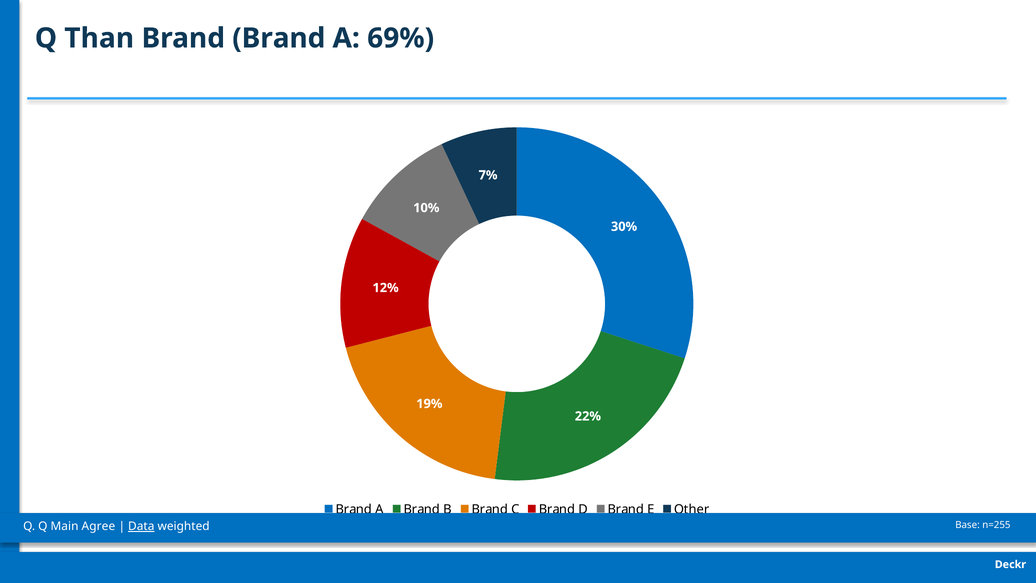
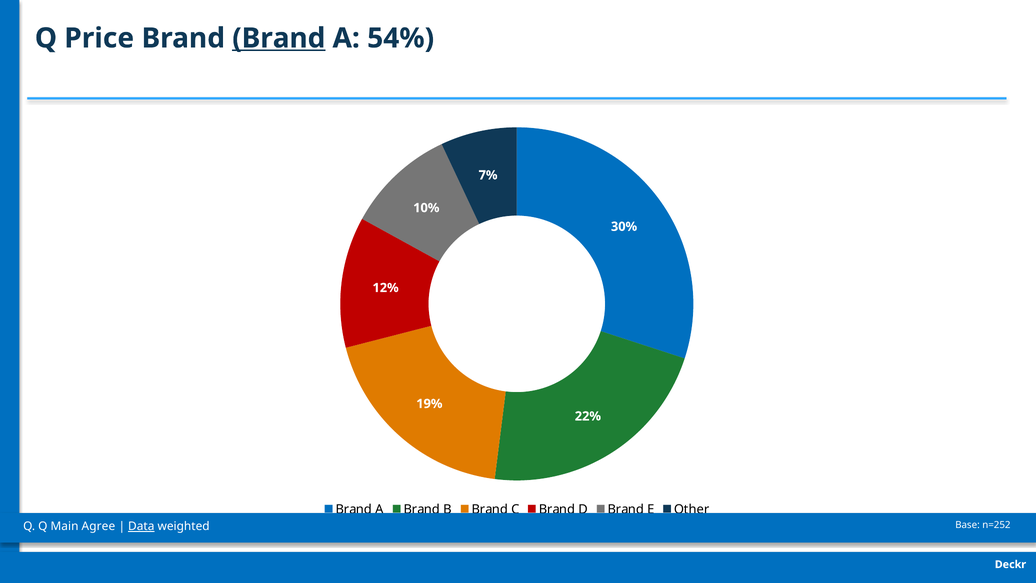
Than: Than -> Price (99, 38)
Brand underline: none -> present (279, 38)
69%: 69% -> 54% (401, 38)
n=255: n=255 -> n=252 (996, 525)
